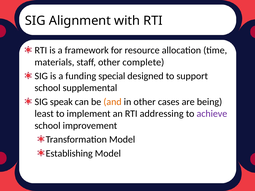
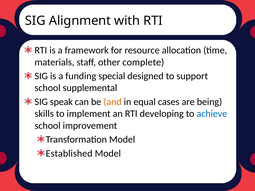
in other: other -> equal (145, 102)
least: least -> skills (44, 114)
addressing: addressing -> developing (162, 114)
achieve colour: purple -> blue (212, 114)
Establishing: Establishing -> Established (69, 154)
